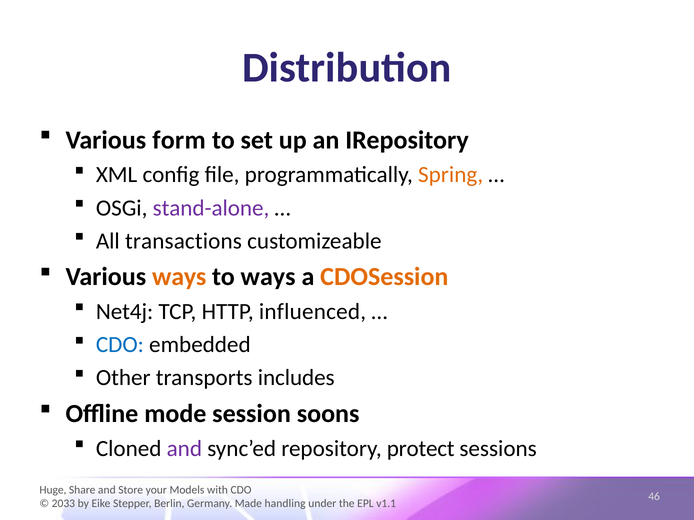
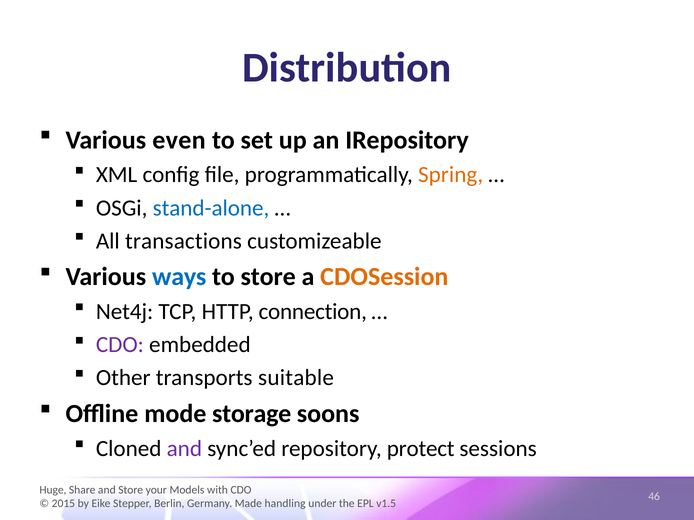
form: form -> even (179, 140)
stand-alone colour: purple -> blue (211, 208)
ways colour: orange -> blue (179, 277)
to ways: ways -> store (268, 277)
influenced: influenced -> connection (313, 312)
CDO colour: blue -> purple (120, 345)
includes: includes -> suitable (296, 378)
session: session -> storage (252, 414)
2033: 2033 -> 2015 (63, 504)
v1.1: v1.1 -> v1.5 (386, 504)
